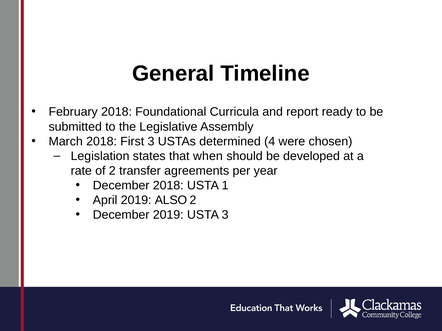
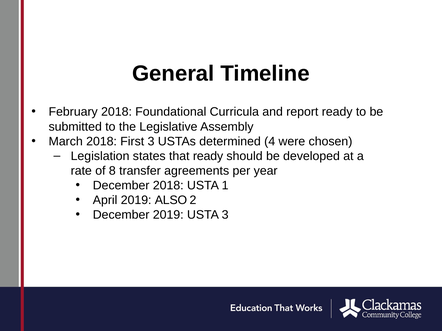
that when: when -> ready (208, 156)
of 2: 2 -> 8 (112, 171)
